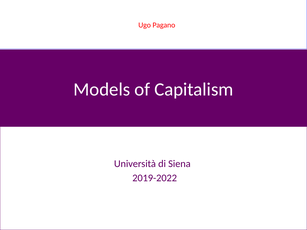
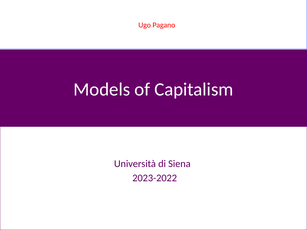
2019-2022: 2019-2022 -> 2023-2022 (155, 178)
